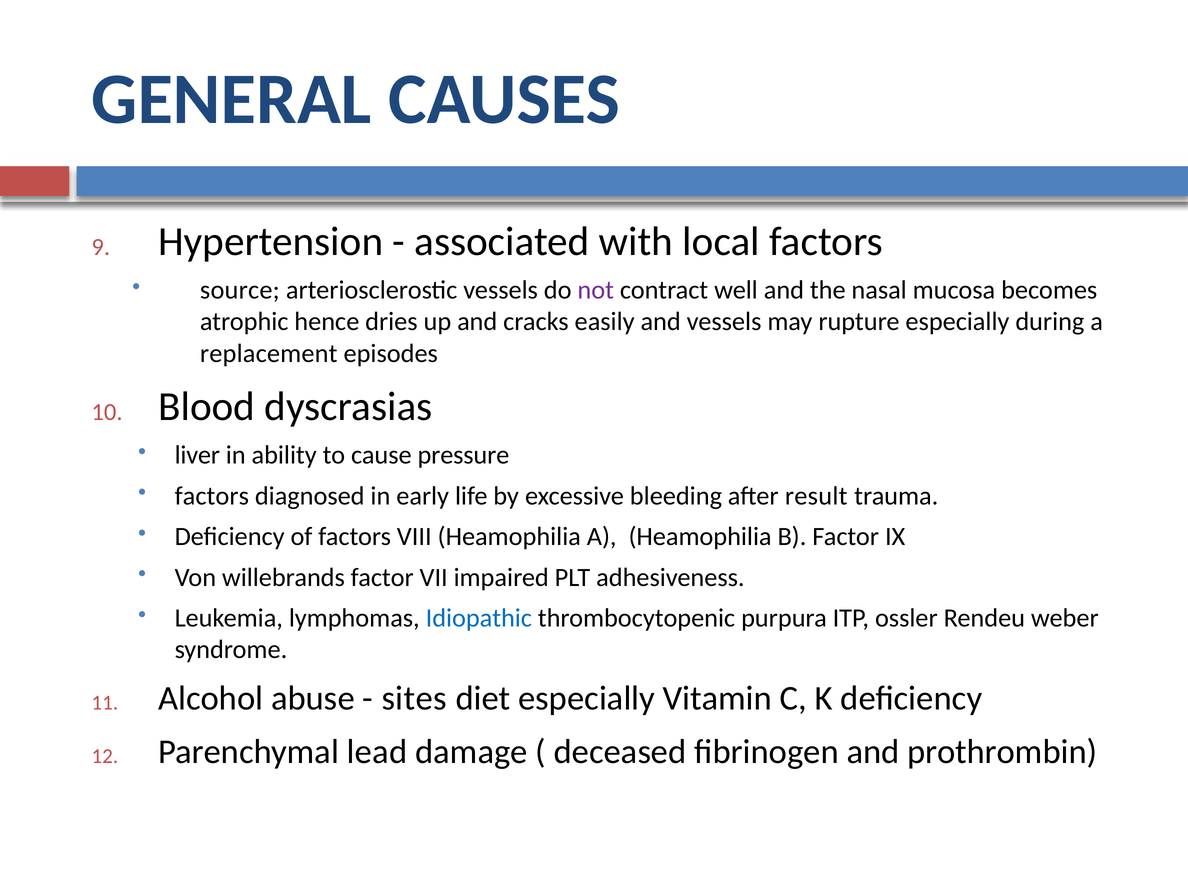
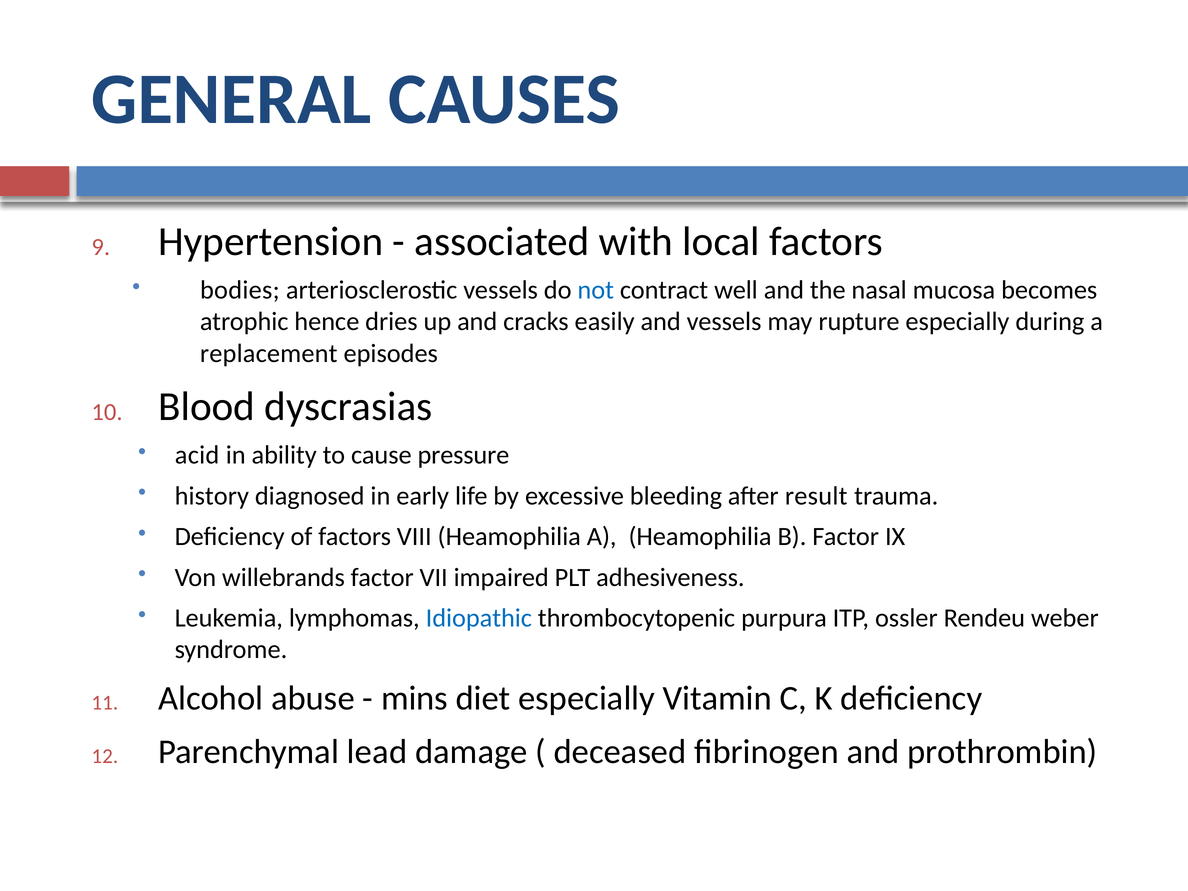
source: source -> bodies (240, 290)
not colour: purple -> blue (596, 290)
liver: liver -> acid (197, 455)
factors: factors -> history (212, 496)
sites: sites -> mins (414, 699)
